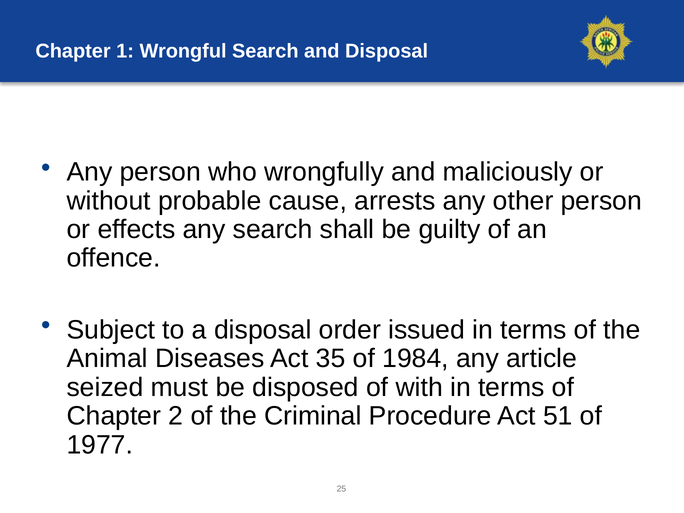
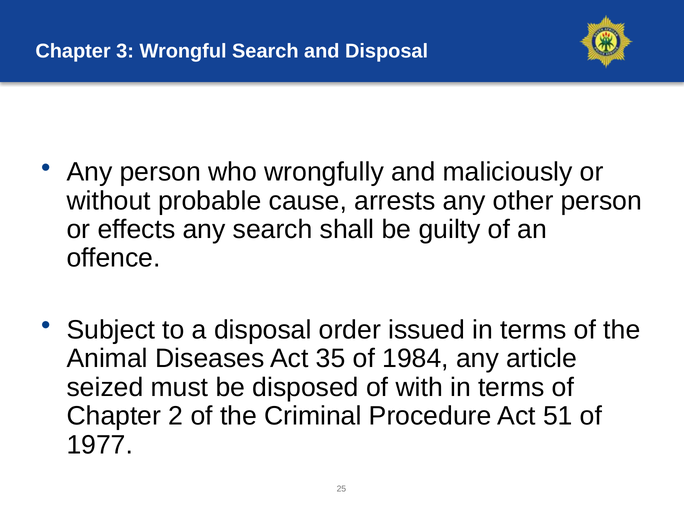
1: 1 -> 3 (125, 51)
